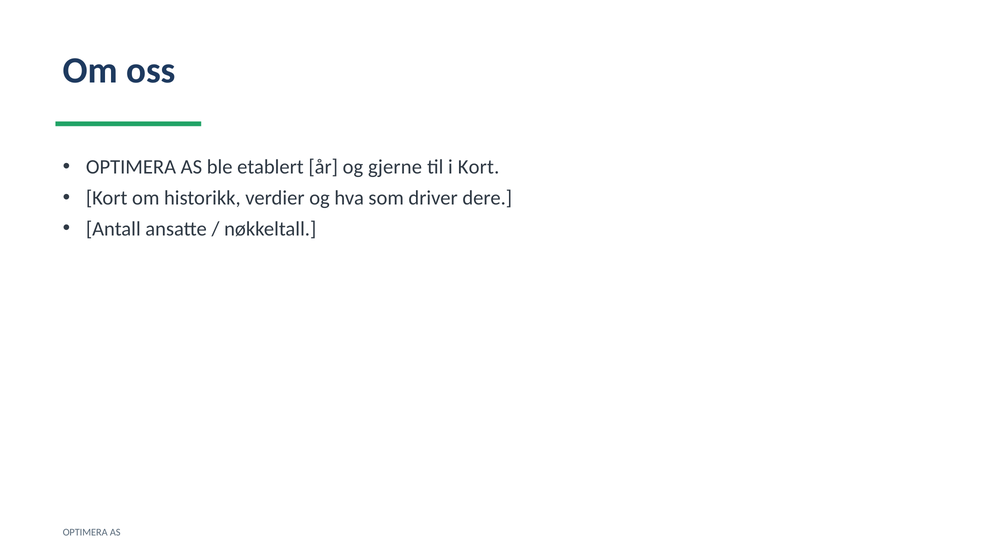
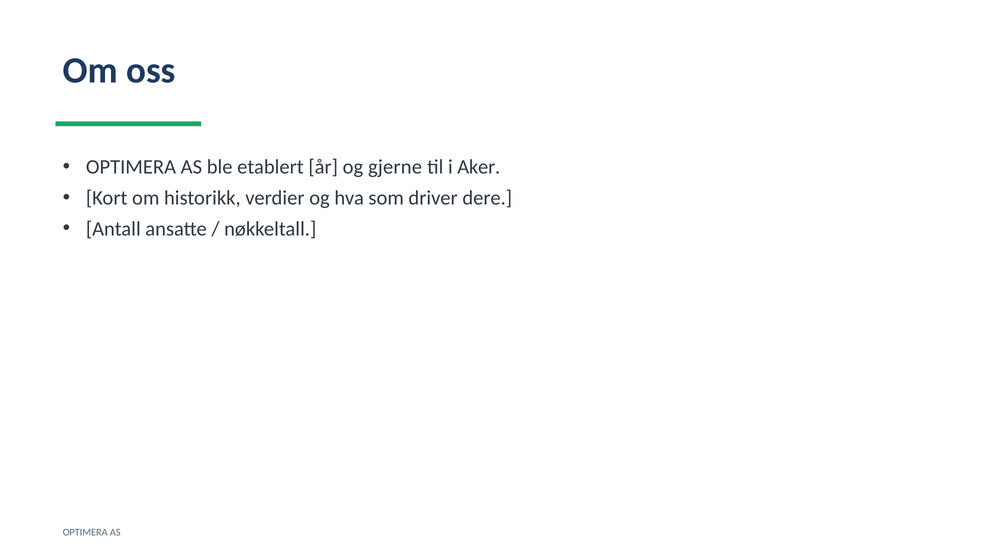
i Kort: Kort -> Aker (479, 167)
